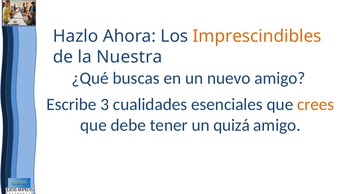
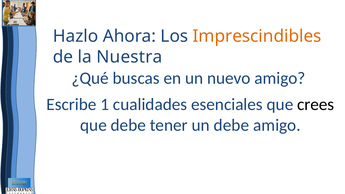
3: 3 -> 1 (105, 105)
crees colour: orange -> black (316, 105)
un quizá: quizá -> debe (231, 125)
